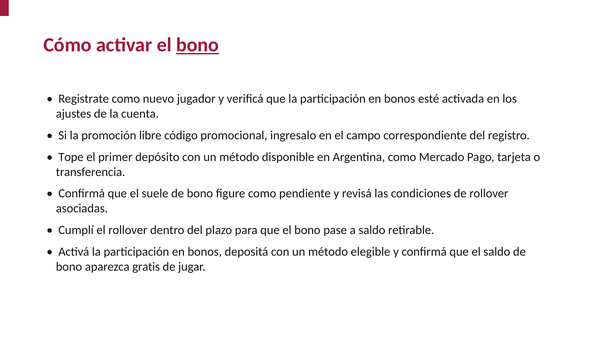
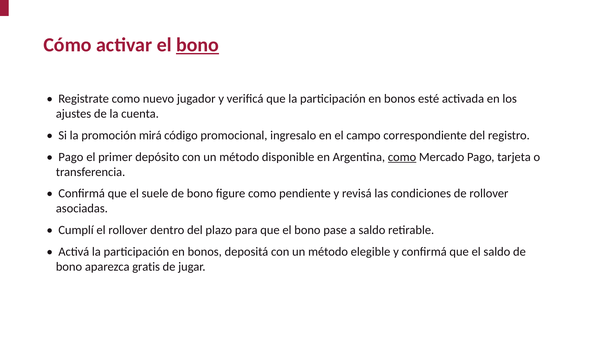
libre: libre -> mirá (150, 135)
Tope: Tope -> Pago (71, 157)
como underline: none -> present (402, 157)
